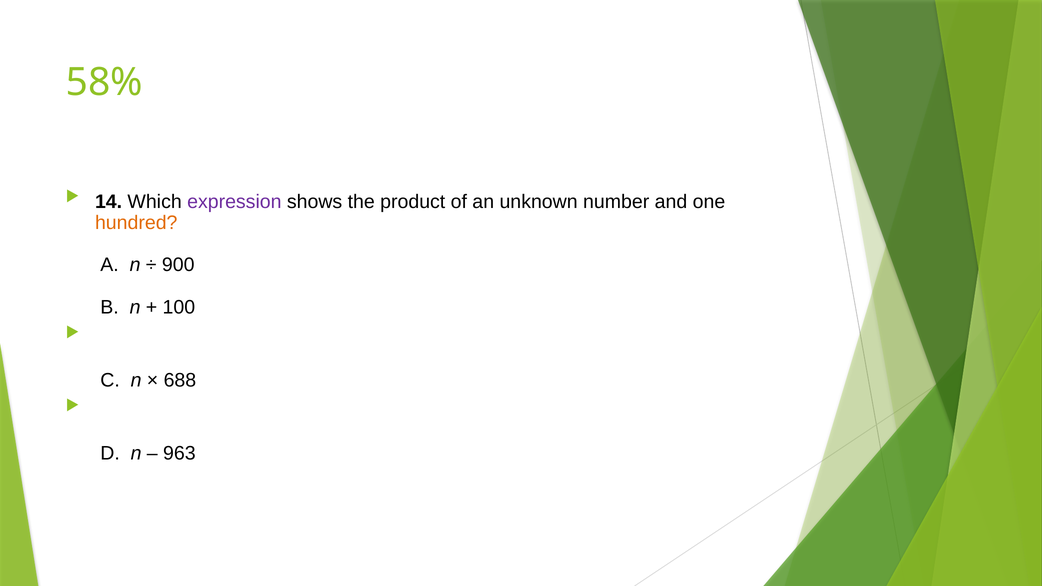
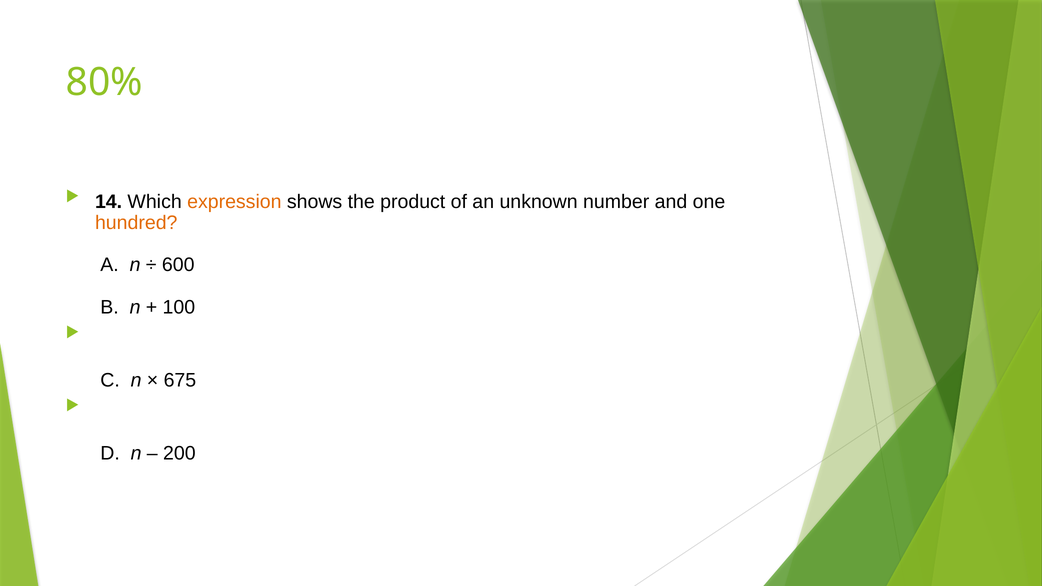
58%: 58% -> 80% (104, 82)
expression colour: purple -> orange (234, 202)
900: 900 -> 600 (178, 265)
688: 688 -> 675 (180, 380)
963: 963 -> 200 (179, 453)
